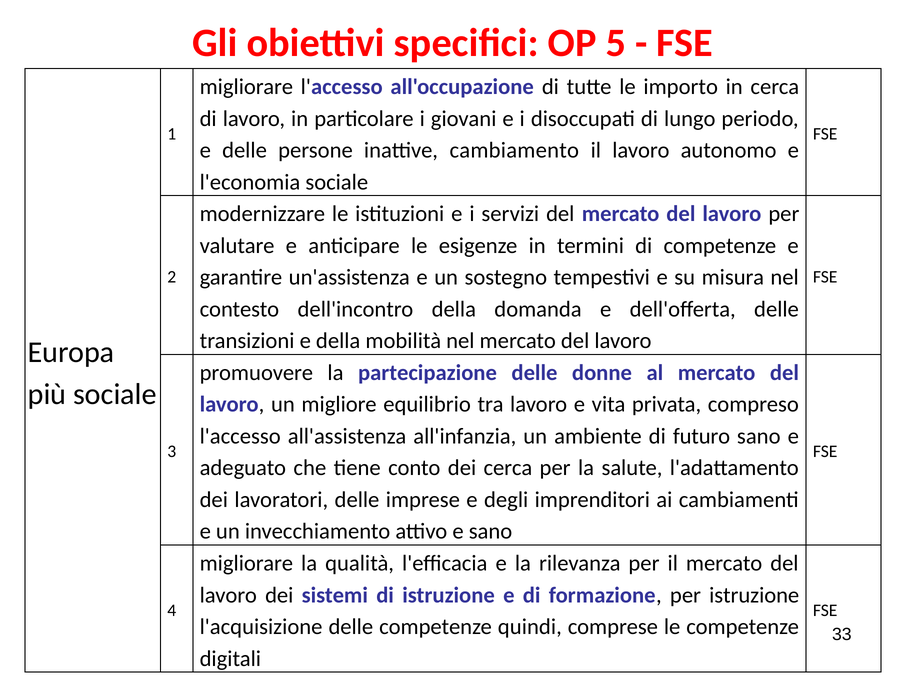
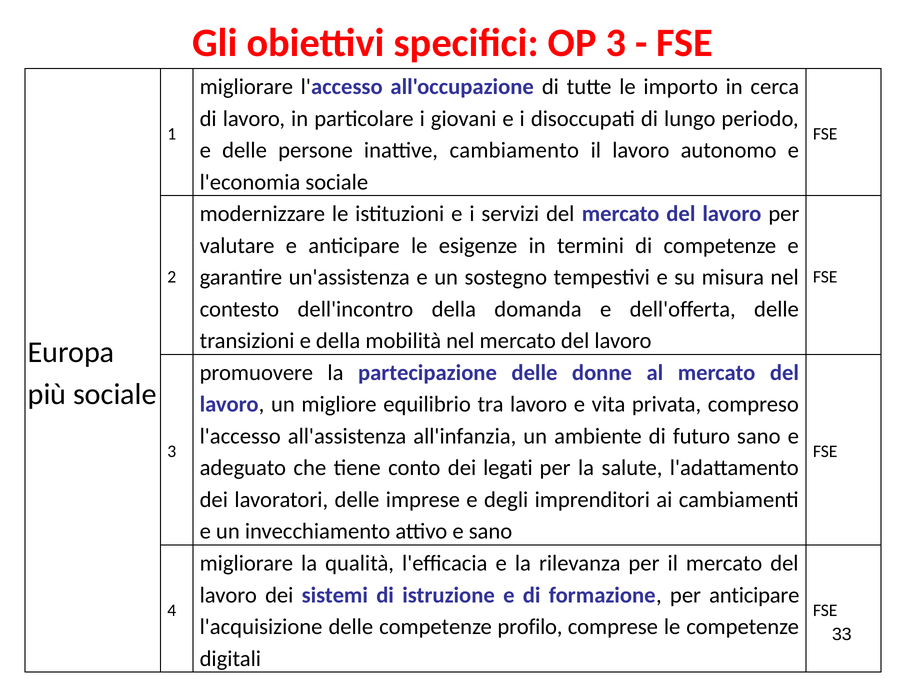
OP 5: 5 -> 3 (616, 43)
dei cerca: cerca -> legati (508, 468)
per istruzione: istruzione -> anticipare (754, 595)
quindi: quindi -> profilo (530, 627)
